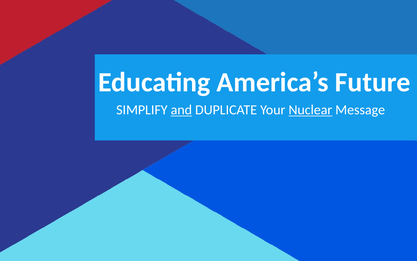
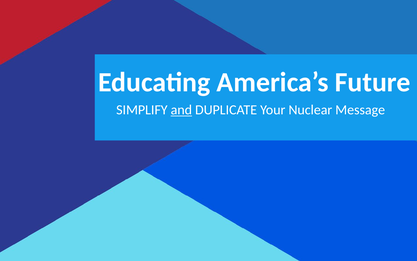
Nuclear underline: present -> none (310, 110)
